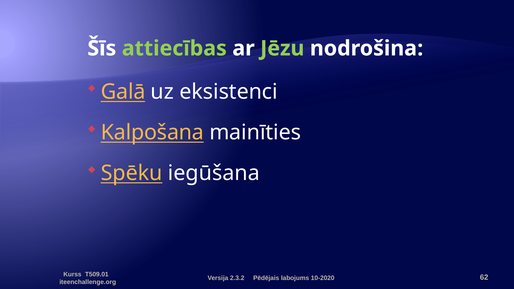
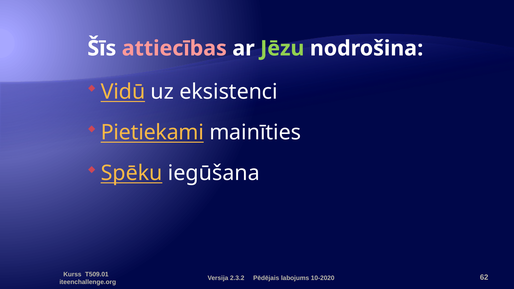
attiecības colour: light green -> pink (174, 48)
Galā: Galā -> Vidū (123, 92)
Kalpošana: Kalpošana -> Pietiekami (152, 133)
